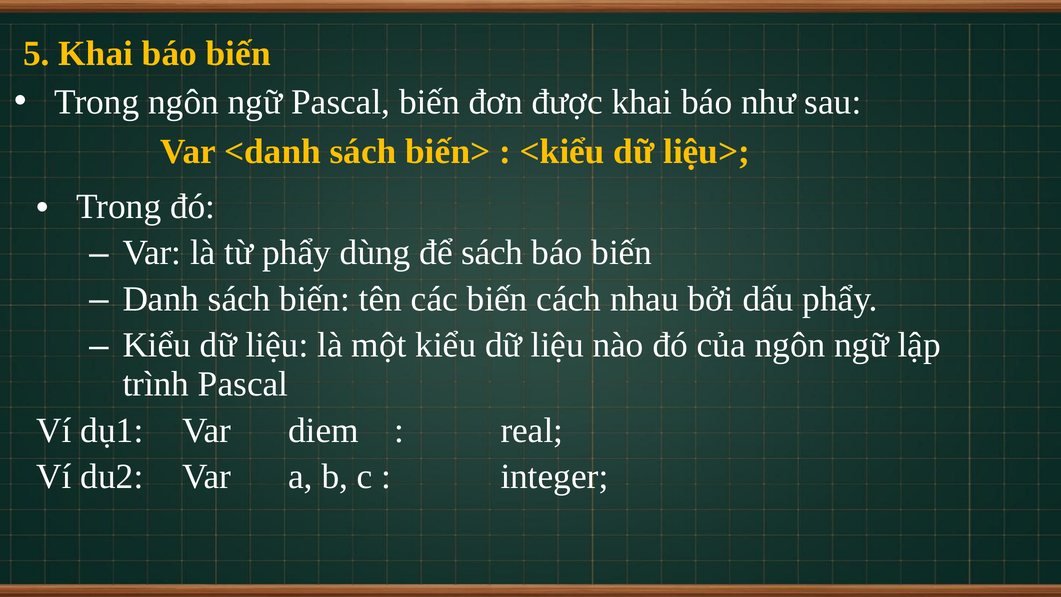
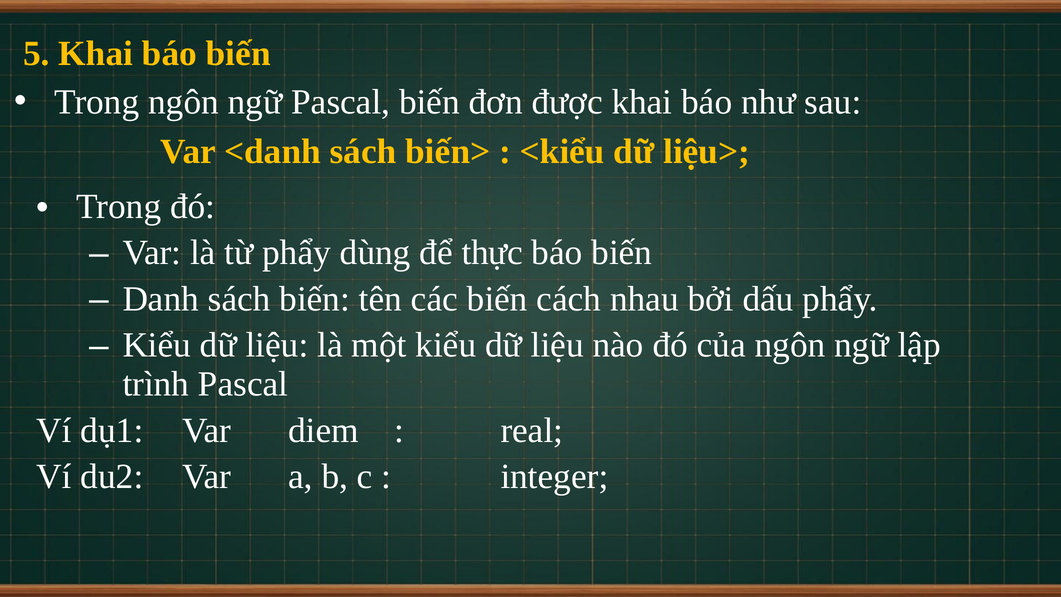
để sách: sách -> thực (492, 253)
